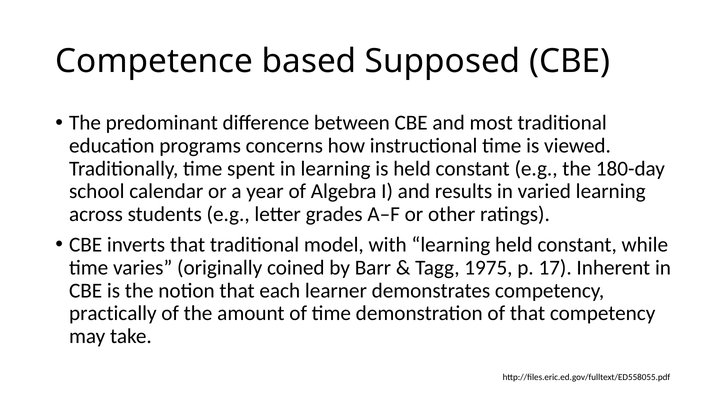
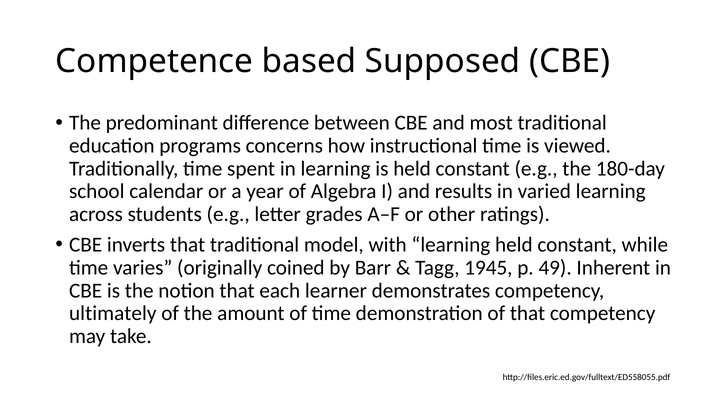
1975: 1975 -> 1945 (488, 268)
17: 17 -> 49 (555, 268)
practically: practically -> ultimately (113, 313)
